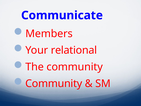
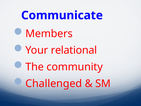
Community: Community -> Challenged (54, 83)
